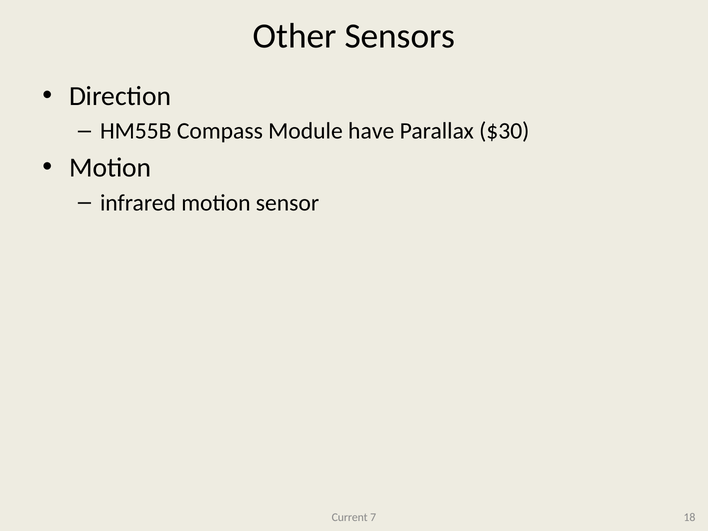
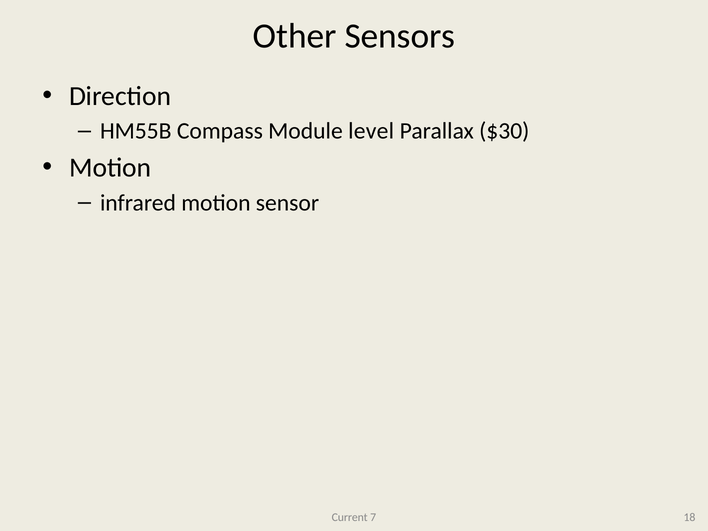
have: have -> level (371, 131)
